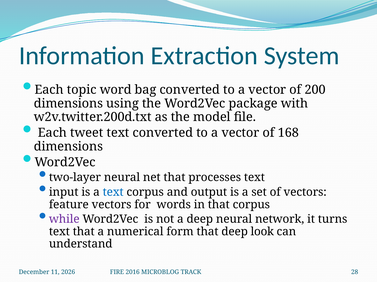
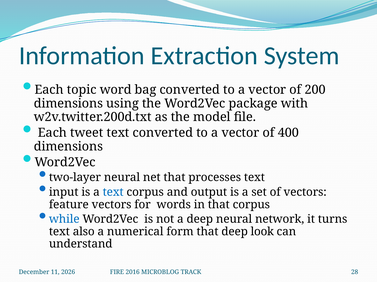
168: 168 -> 400 (288, 133)
while colour: purple -> blue (64, 220)
text that: that -> also (84, 232)
